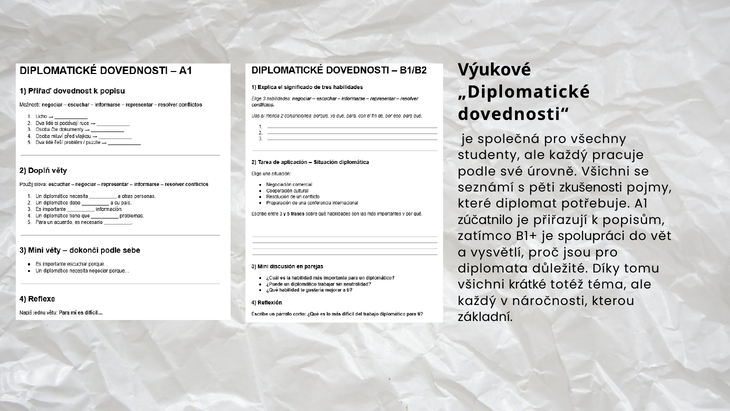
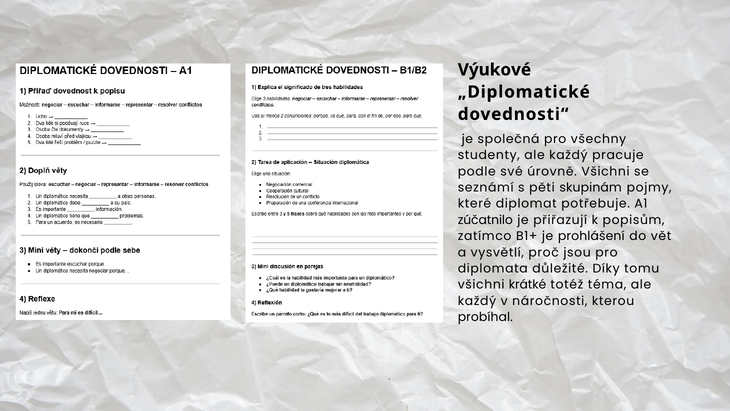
zkušenosti: zkušenosti -> skupinám (591, 187)
spolupráci: spolupráci -> prohlášení (591, 236)
základní: základní -> probíhal (485, 317)
